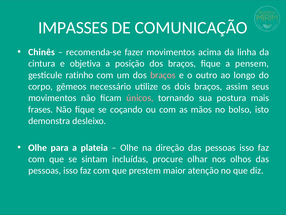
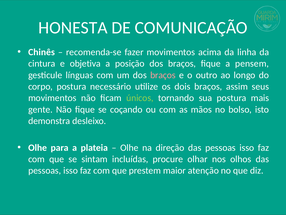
IMPASSES: IMPASSES -> HONESTA (73, 28)
ratinho: ratinho -> línguas (79, 75)
corpo gêmeos: gêmeos -> postura (71, 86)
únicos colour: pink -> light green (140, 98)
frases: frases -> gente (40, 109)
